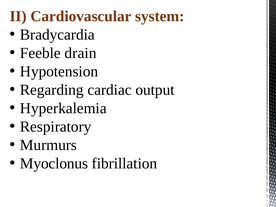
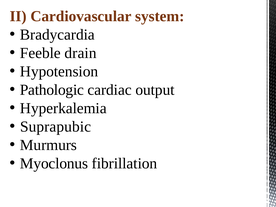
Regarding: Regarding -> Pathologic (52, 90)
Respiratory: Respiratory -> Suprapubic (56, 127)
